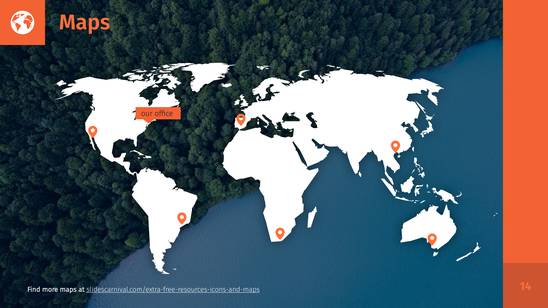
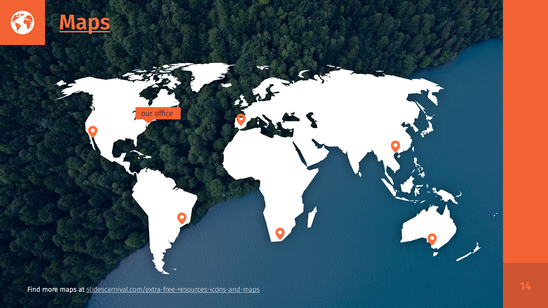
Maps underline: none -> present (85, 22)
